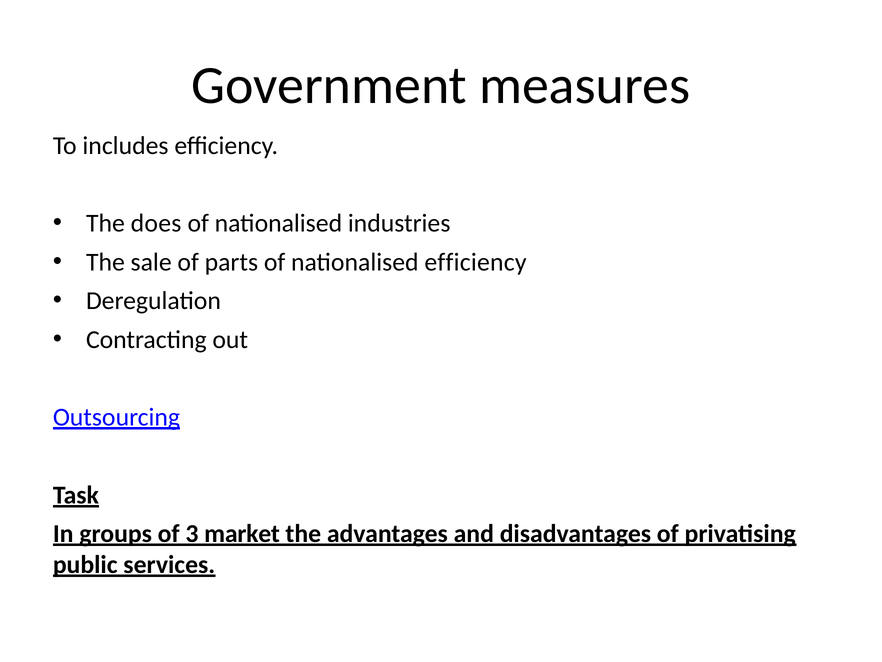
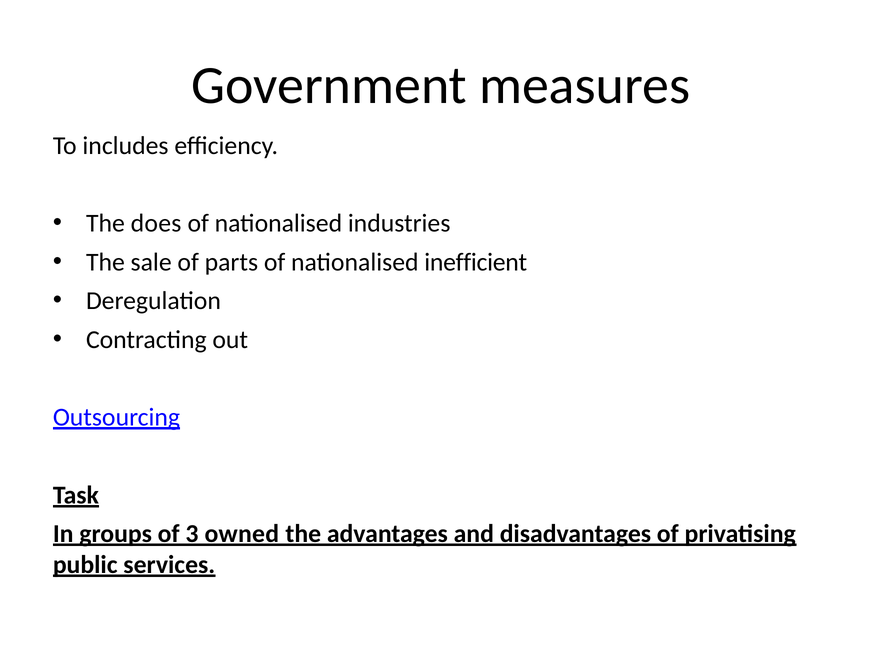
nationalised efficiency: efficiency -> inefficient (476, 262)
market: market -> owned (242, 533)
